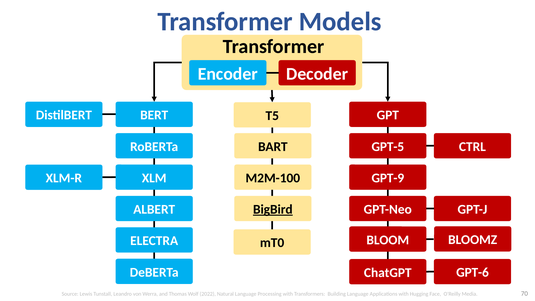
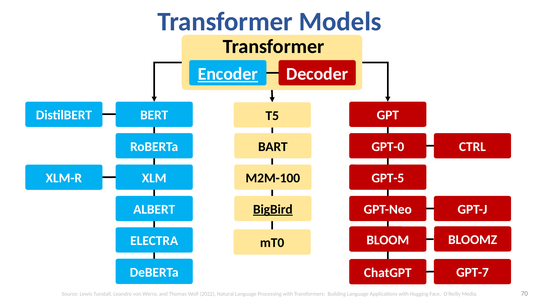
Encoder underline: none -> present (228, 74)
GPT-5: GPT-5 -> GPT-0 (388, 147)
GPT-9: GPT-9 -> GPT-5 (388, 178)
GPT-6: GPT-6 -> GPT-7 (473, 272)
